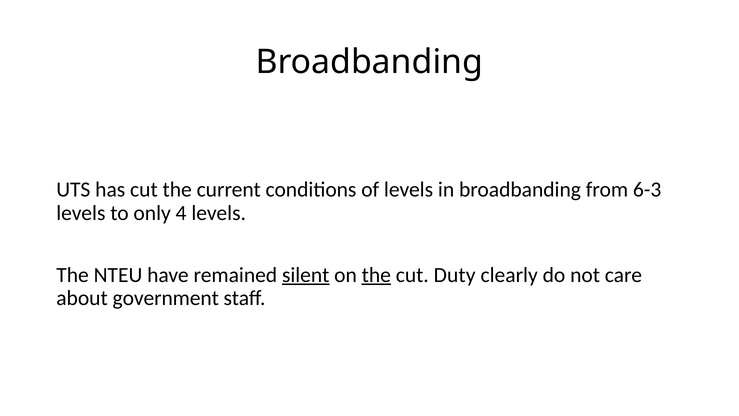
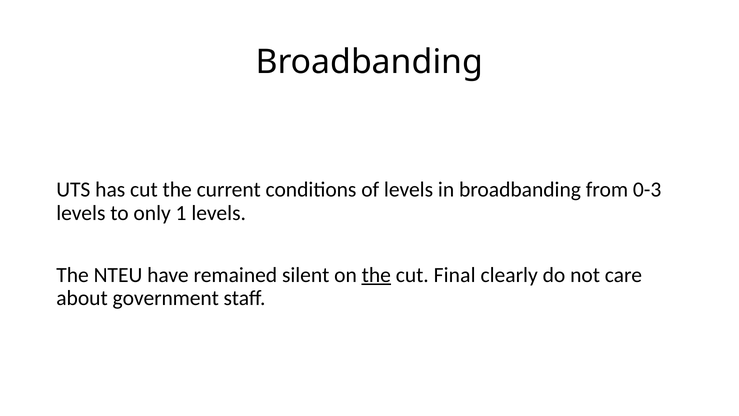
6-3: 6-3 -> 0-3 (647, 190)
4: 4 -> 1 (181, 213)
silent underline: present -> none (306, 275)
Duty: Duty -> Final (455, 275)
